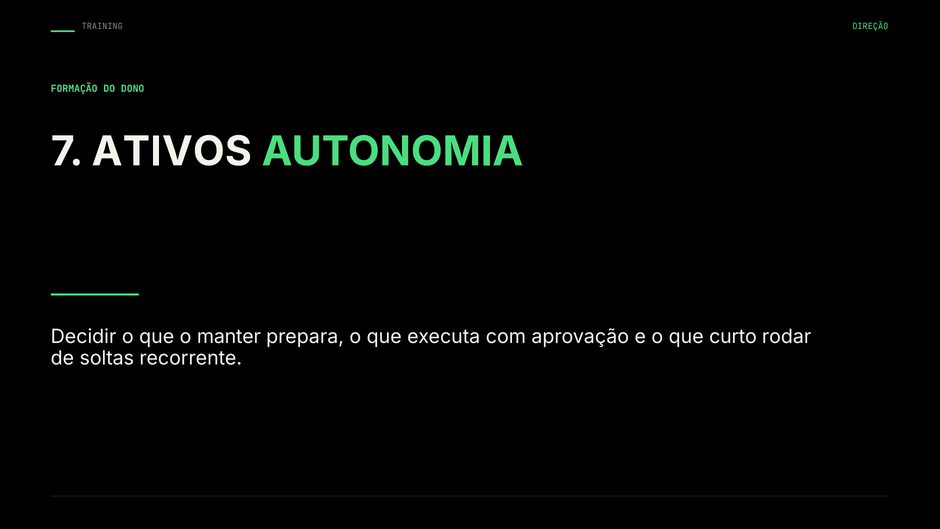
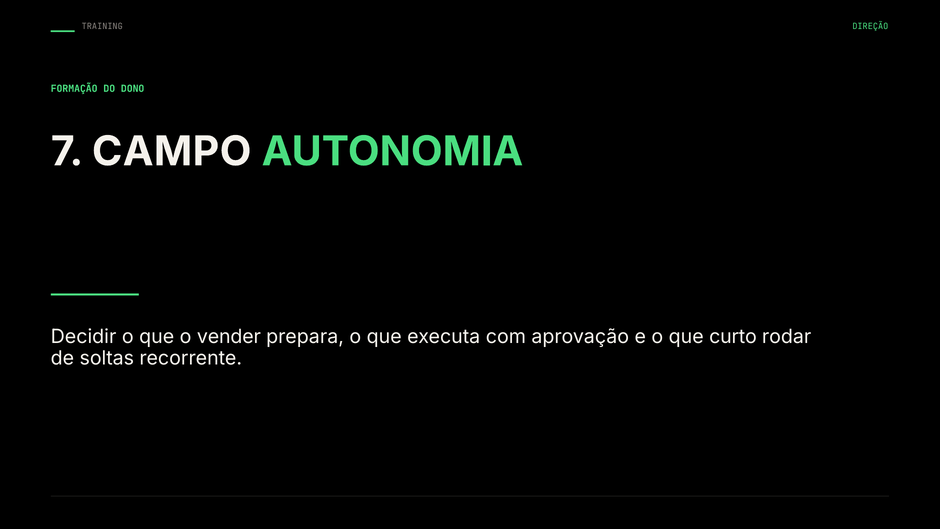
ATIVOS: ATIVOS -> CAMPO (172, 152)
manter: manter -> vender (229, 337)
